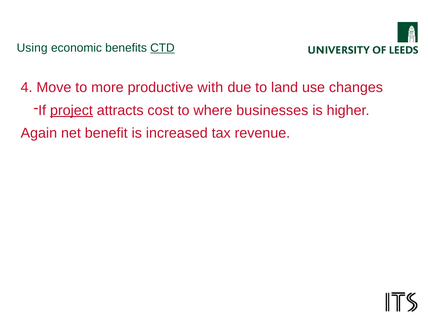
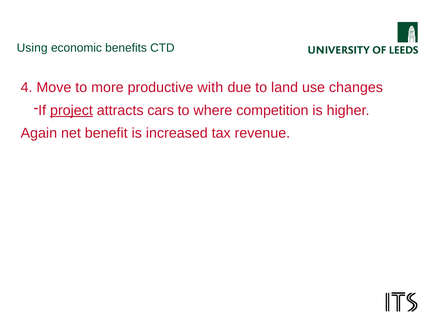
CTD underline: present -> none (162, 48)
cost: cost -> cars (161, 110)
businesses: businesses -> competition (272, 110)
